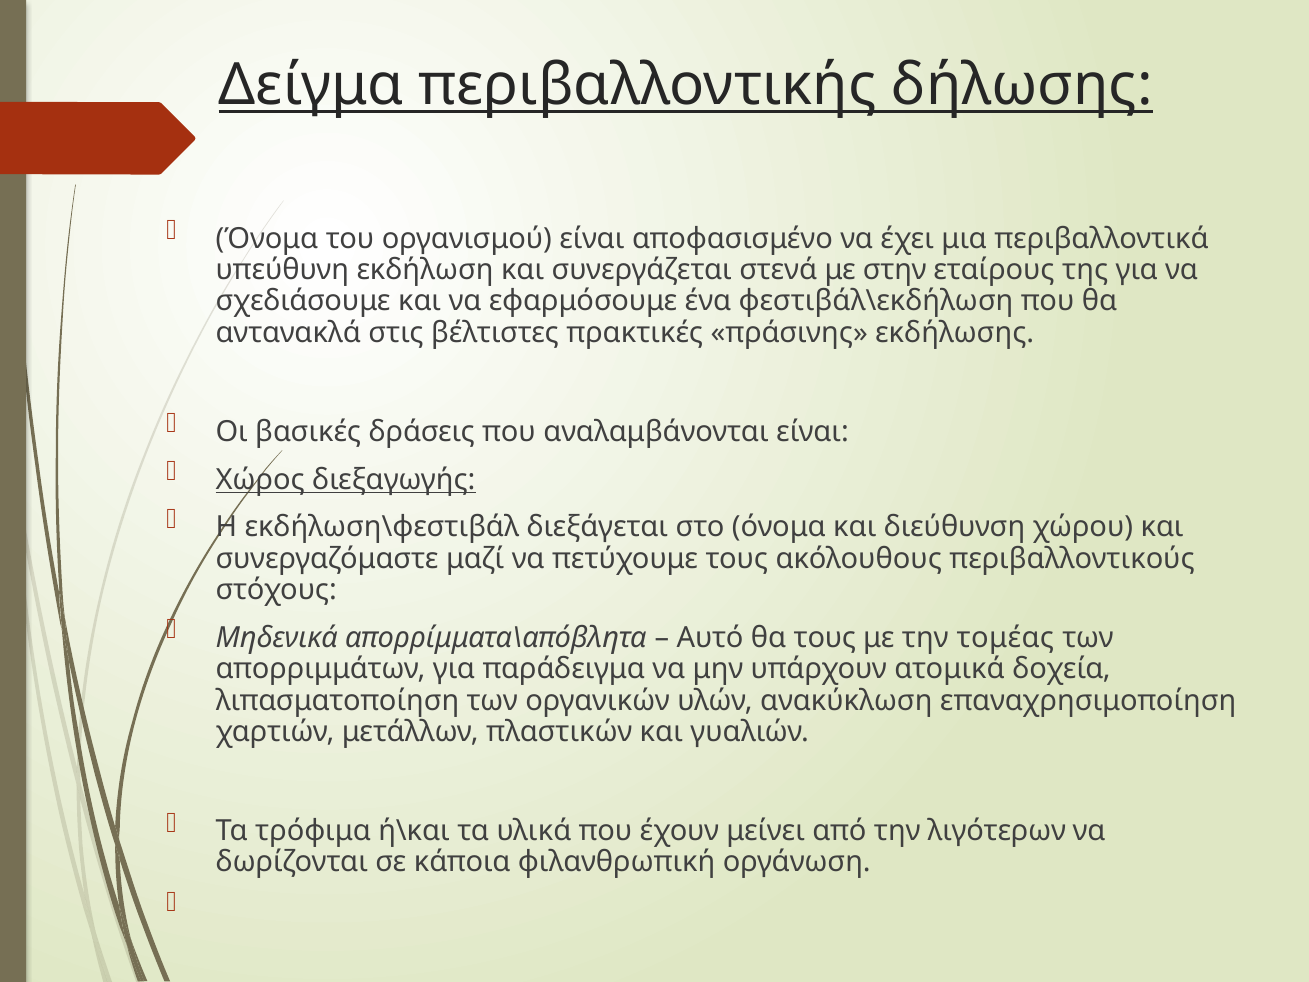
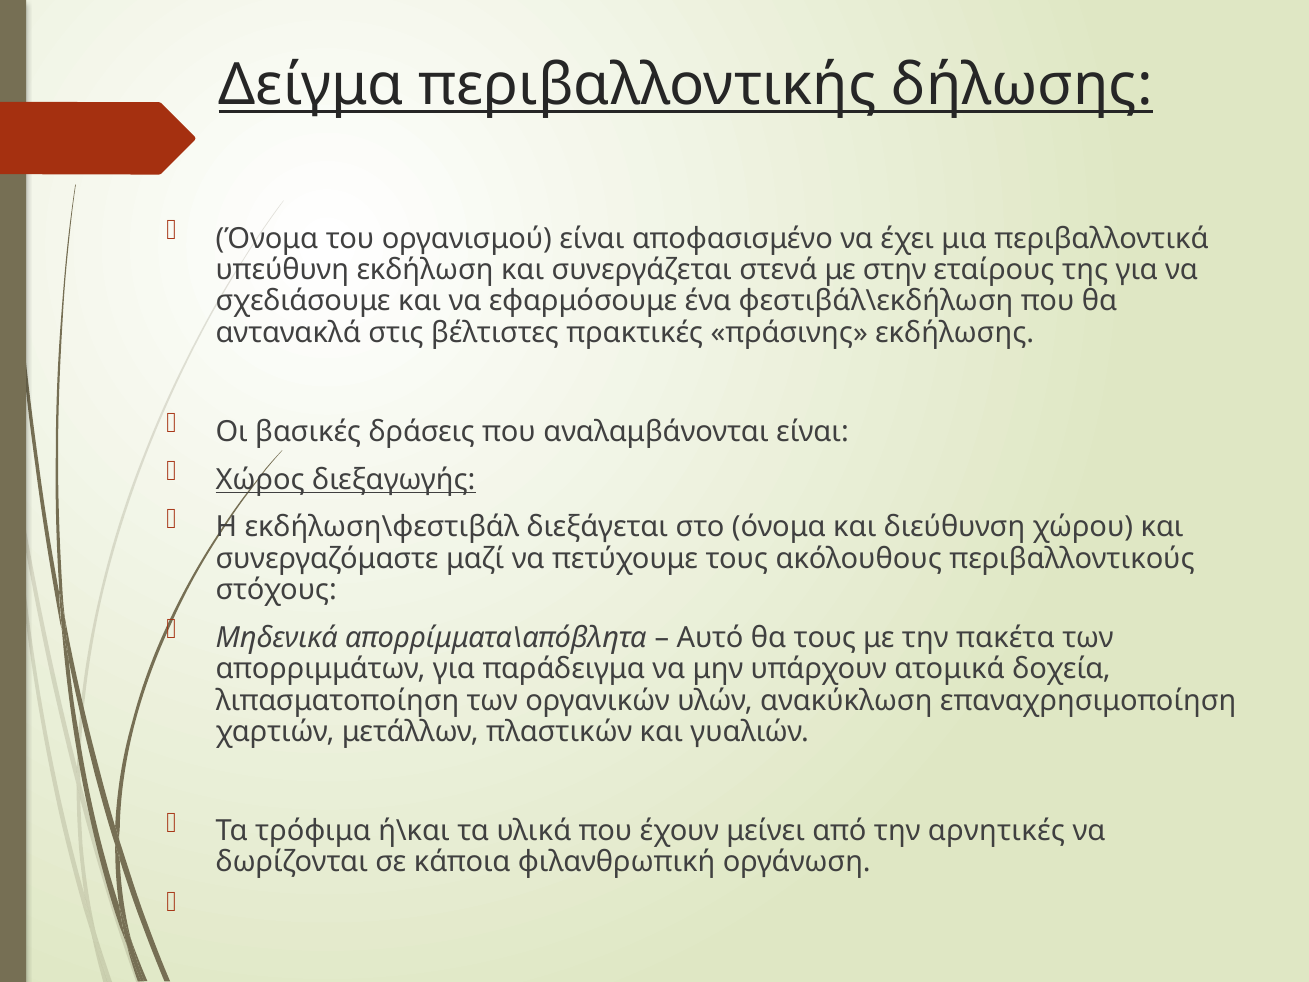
τομέας: τομέας -> πακέτα (1005, 638)
λιγότερων: λιγότερων -> αρνητικές (997, 831)
